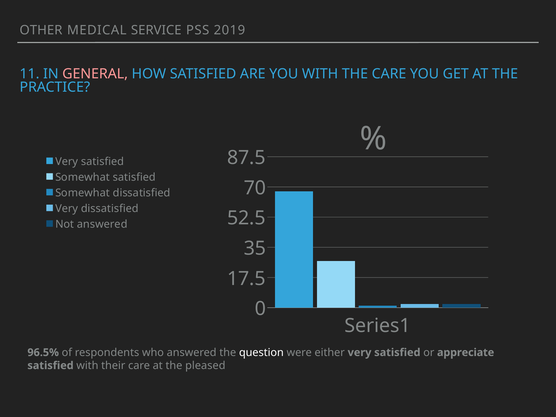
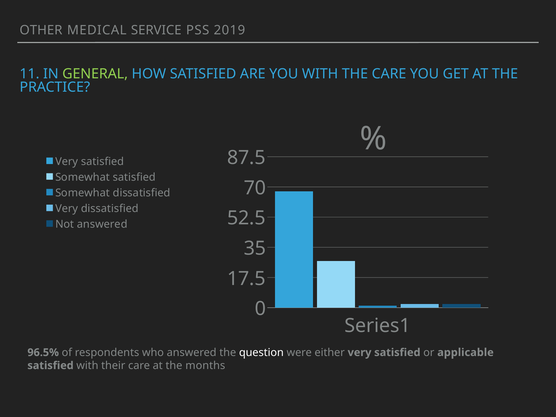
GENERAL colour: pink -> light green (95, 74)
appreciate: appreciate -> applicable (465, 352)
pleased: pleased -> months (205, 366)
